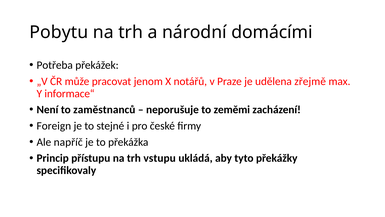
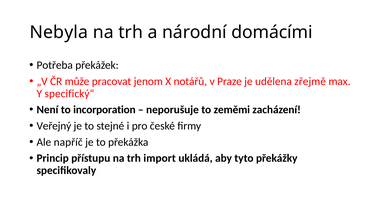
Pobytu: Pobytu -> Nebyla (59, 32)
informace“: informace“ -> specifický“ (69, 93)
zaměstnanců: zaměstnanců -> incorporation (104, 110)
Foreign: Foreign -> Veřejný (54, 126)
vstupu: vstupu -> import (160, 158)
